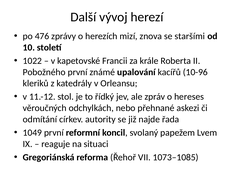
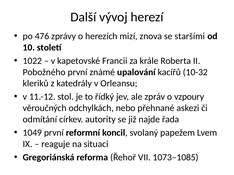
10-96: 10-96 -> 10-32 (195, 72)
hereses: hereses -> vzpoury (189, 97)
